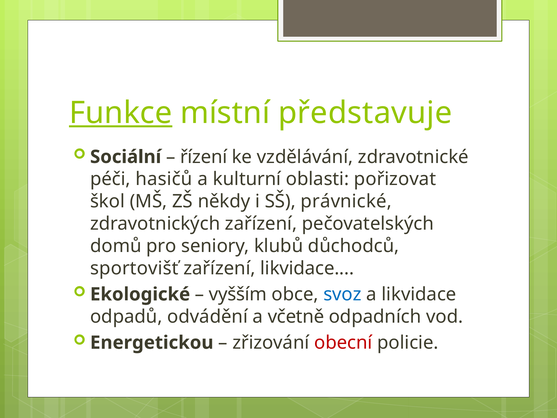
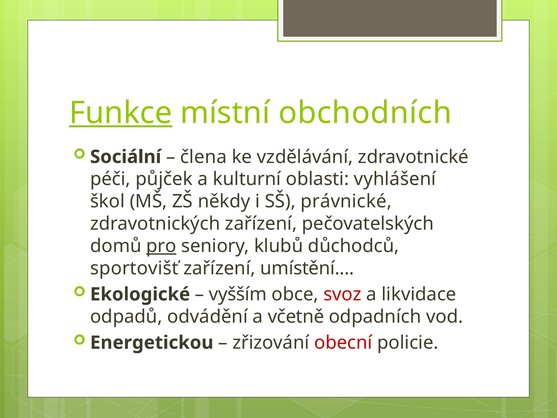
představuje: představuje -> obchodních (365, 113)
řízení: řízení -> člena (203, 157)
hasičů: hasičů -> půjček (164, 179)
pořizovat: pořizovat -> vyhlášení (395, 179)
pro underline: none -> present (161, 246)
zařízení likvidace: likvidace -> umístění (307, 268)
svoz colour: blue -> red (342, 294)
